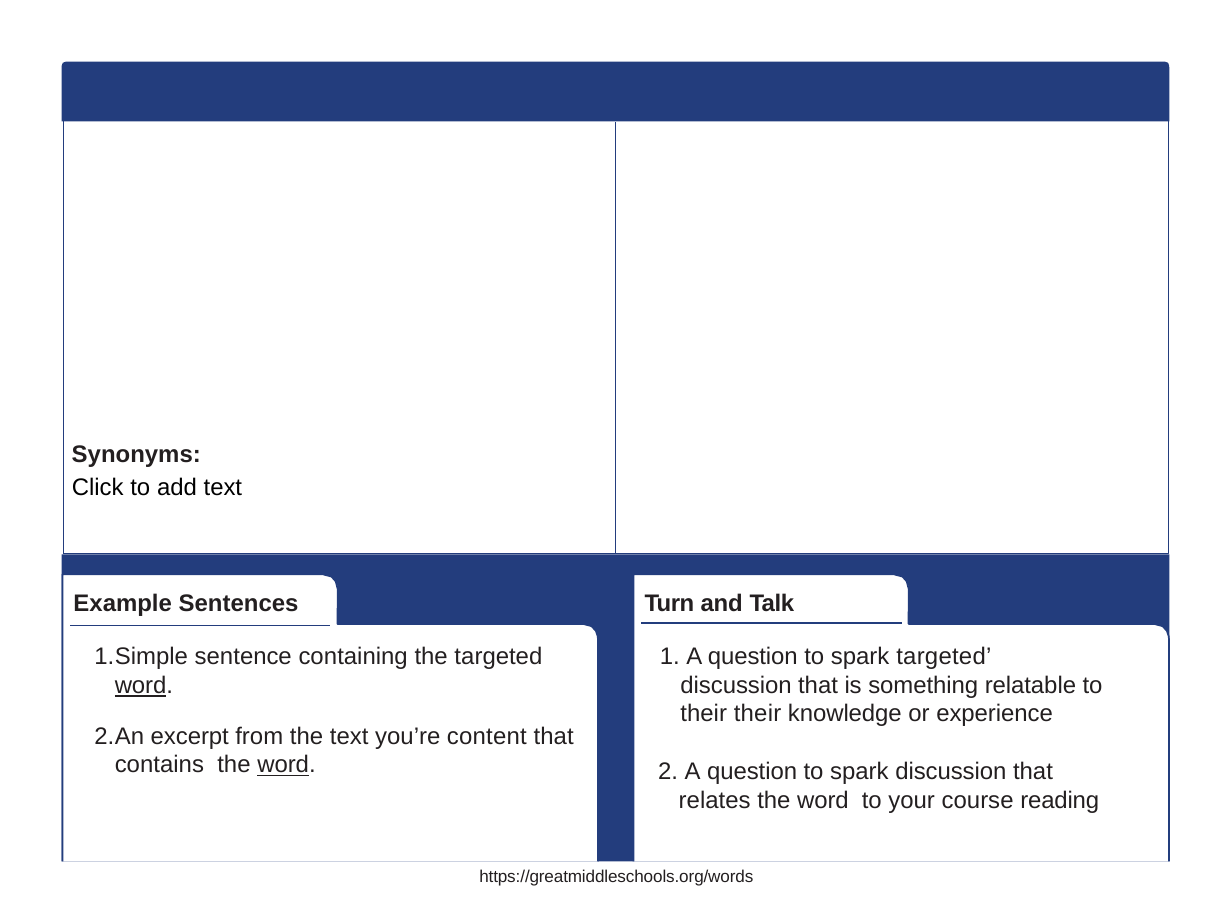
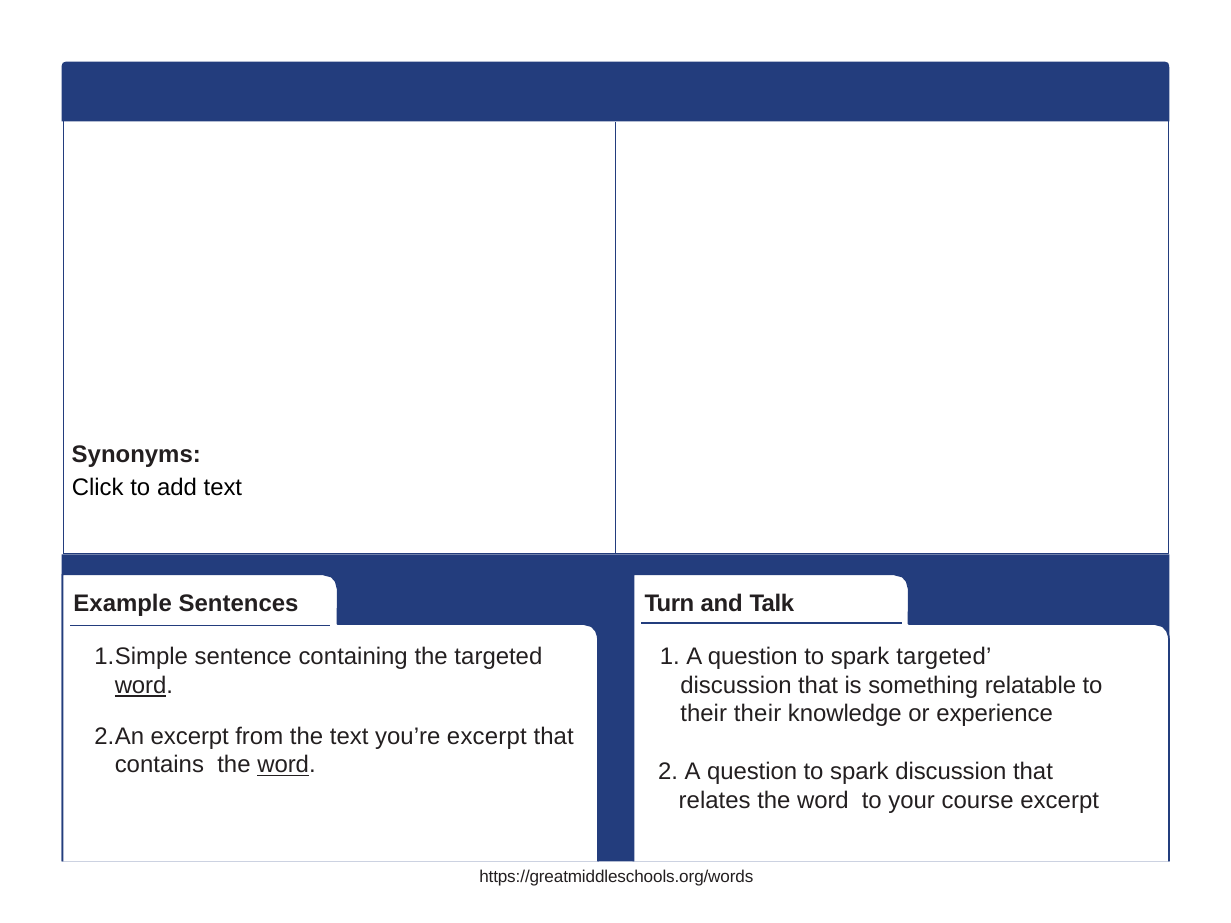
you’re content: content -> excerpt (487, 737)
course reading: reading -> excerpt (1060, 800)
